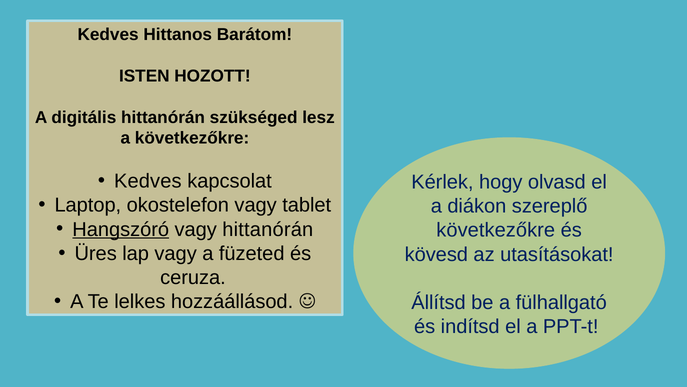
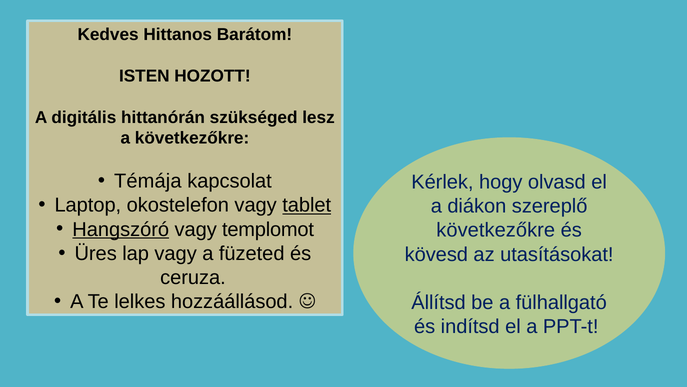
Kedves: Kedves -> Témája (148, 181)
tablet underline: none -> present (307, 205)
vagy hittanórán: hittanórán -> templomot (268, 229)
